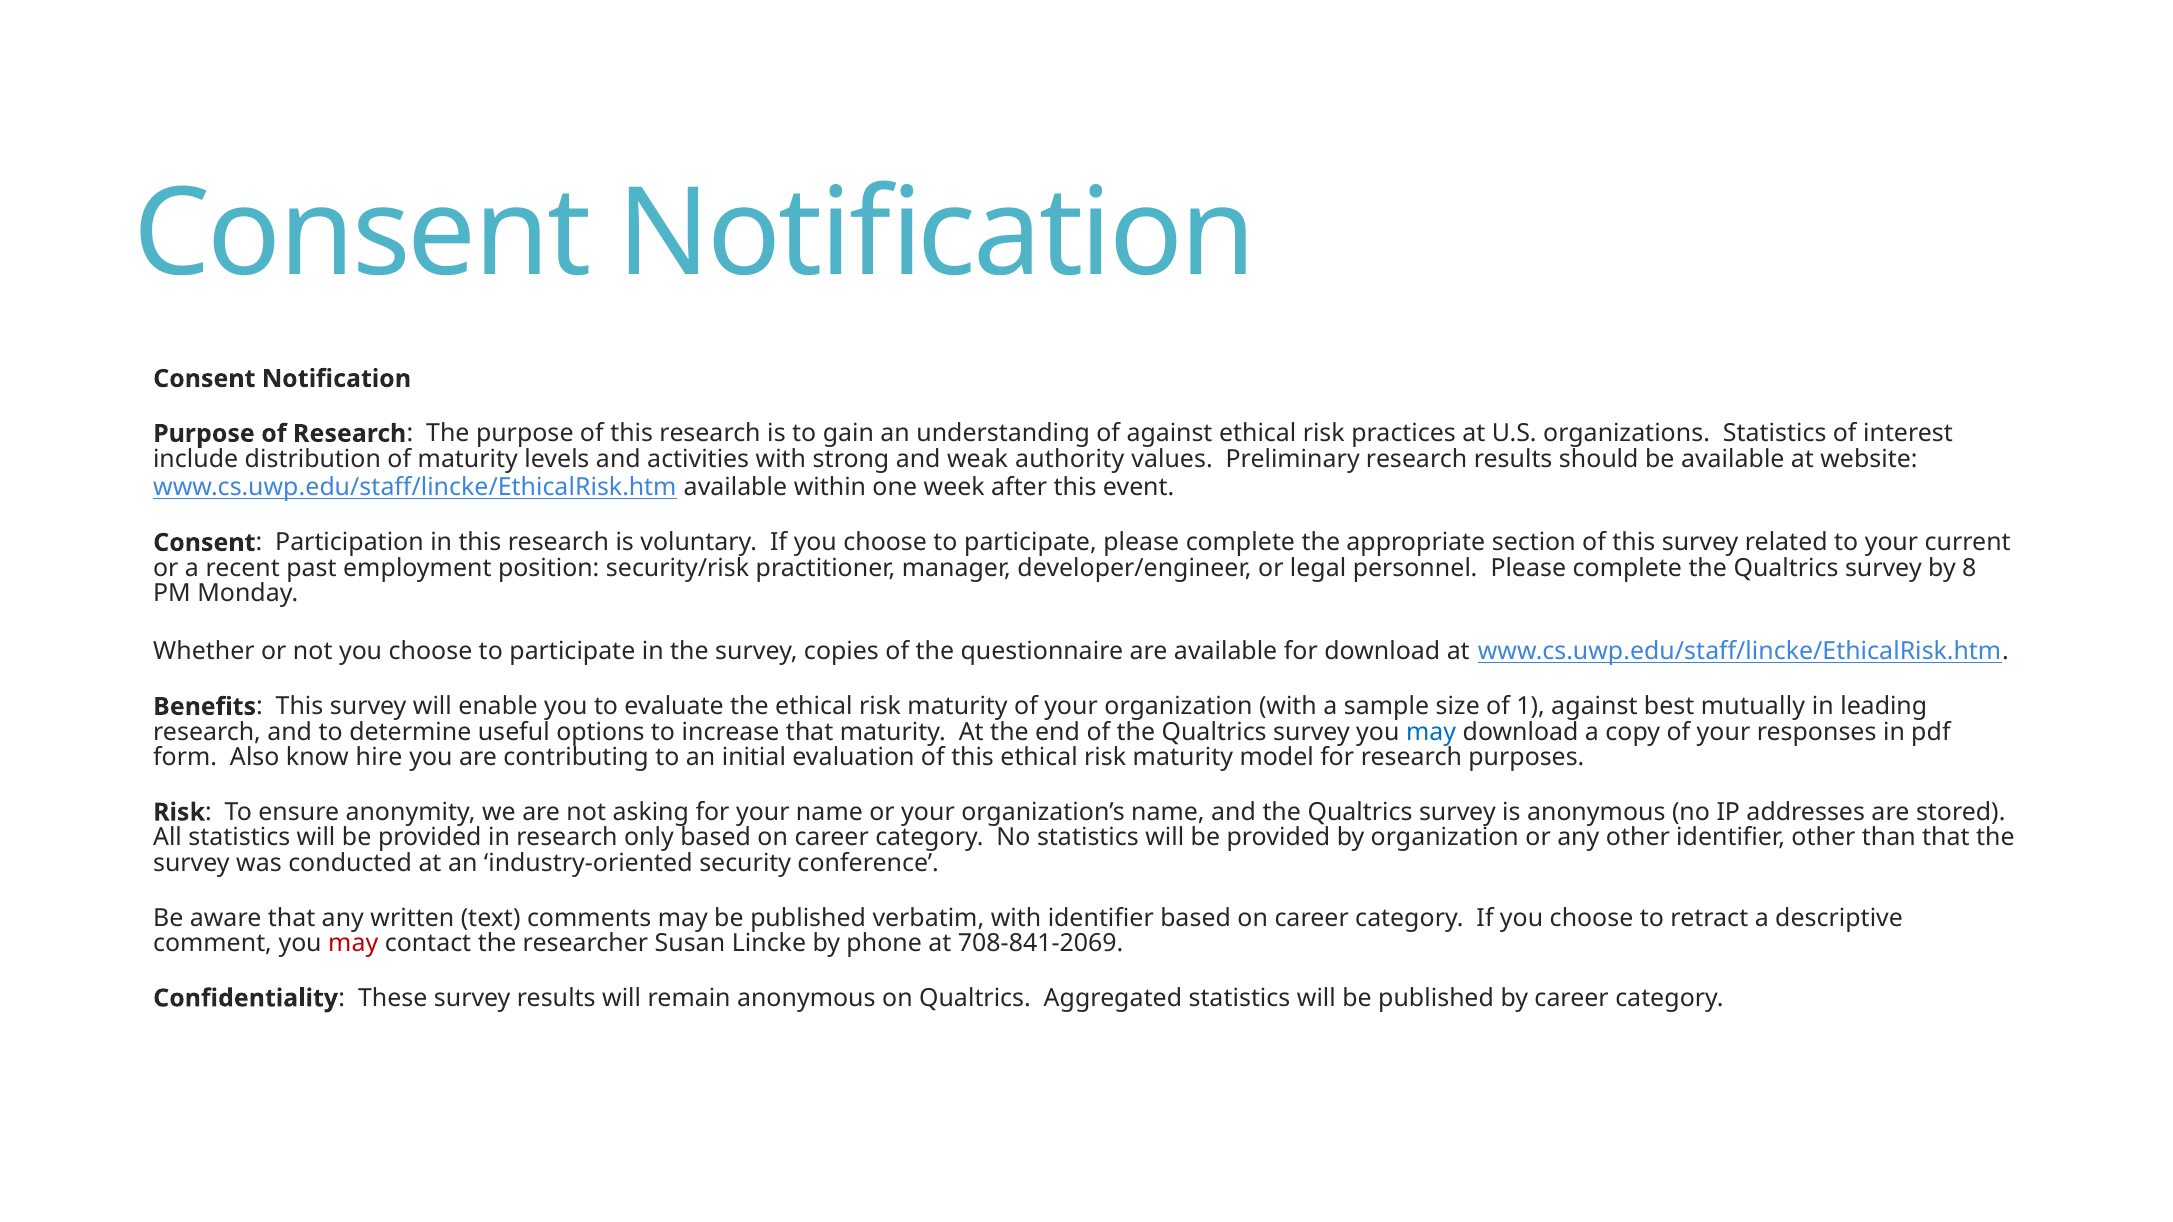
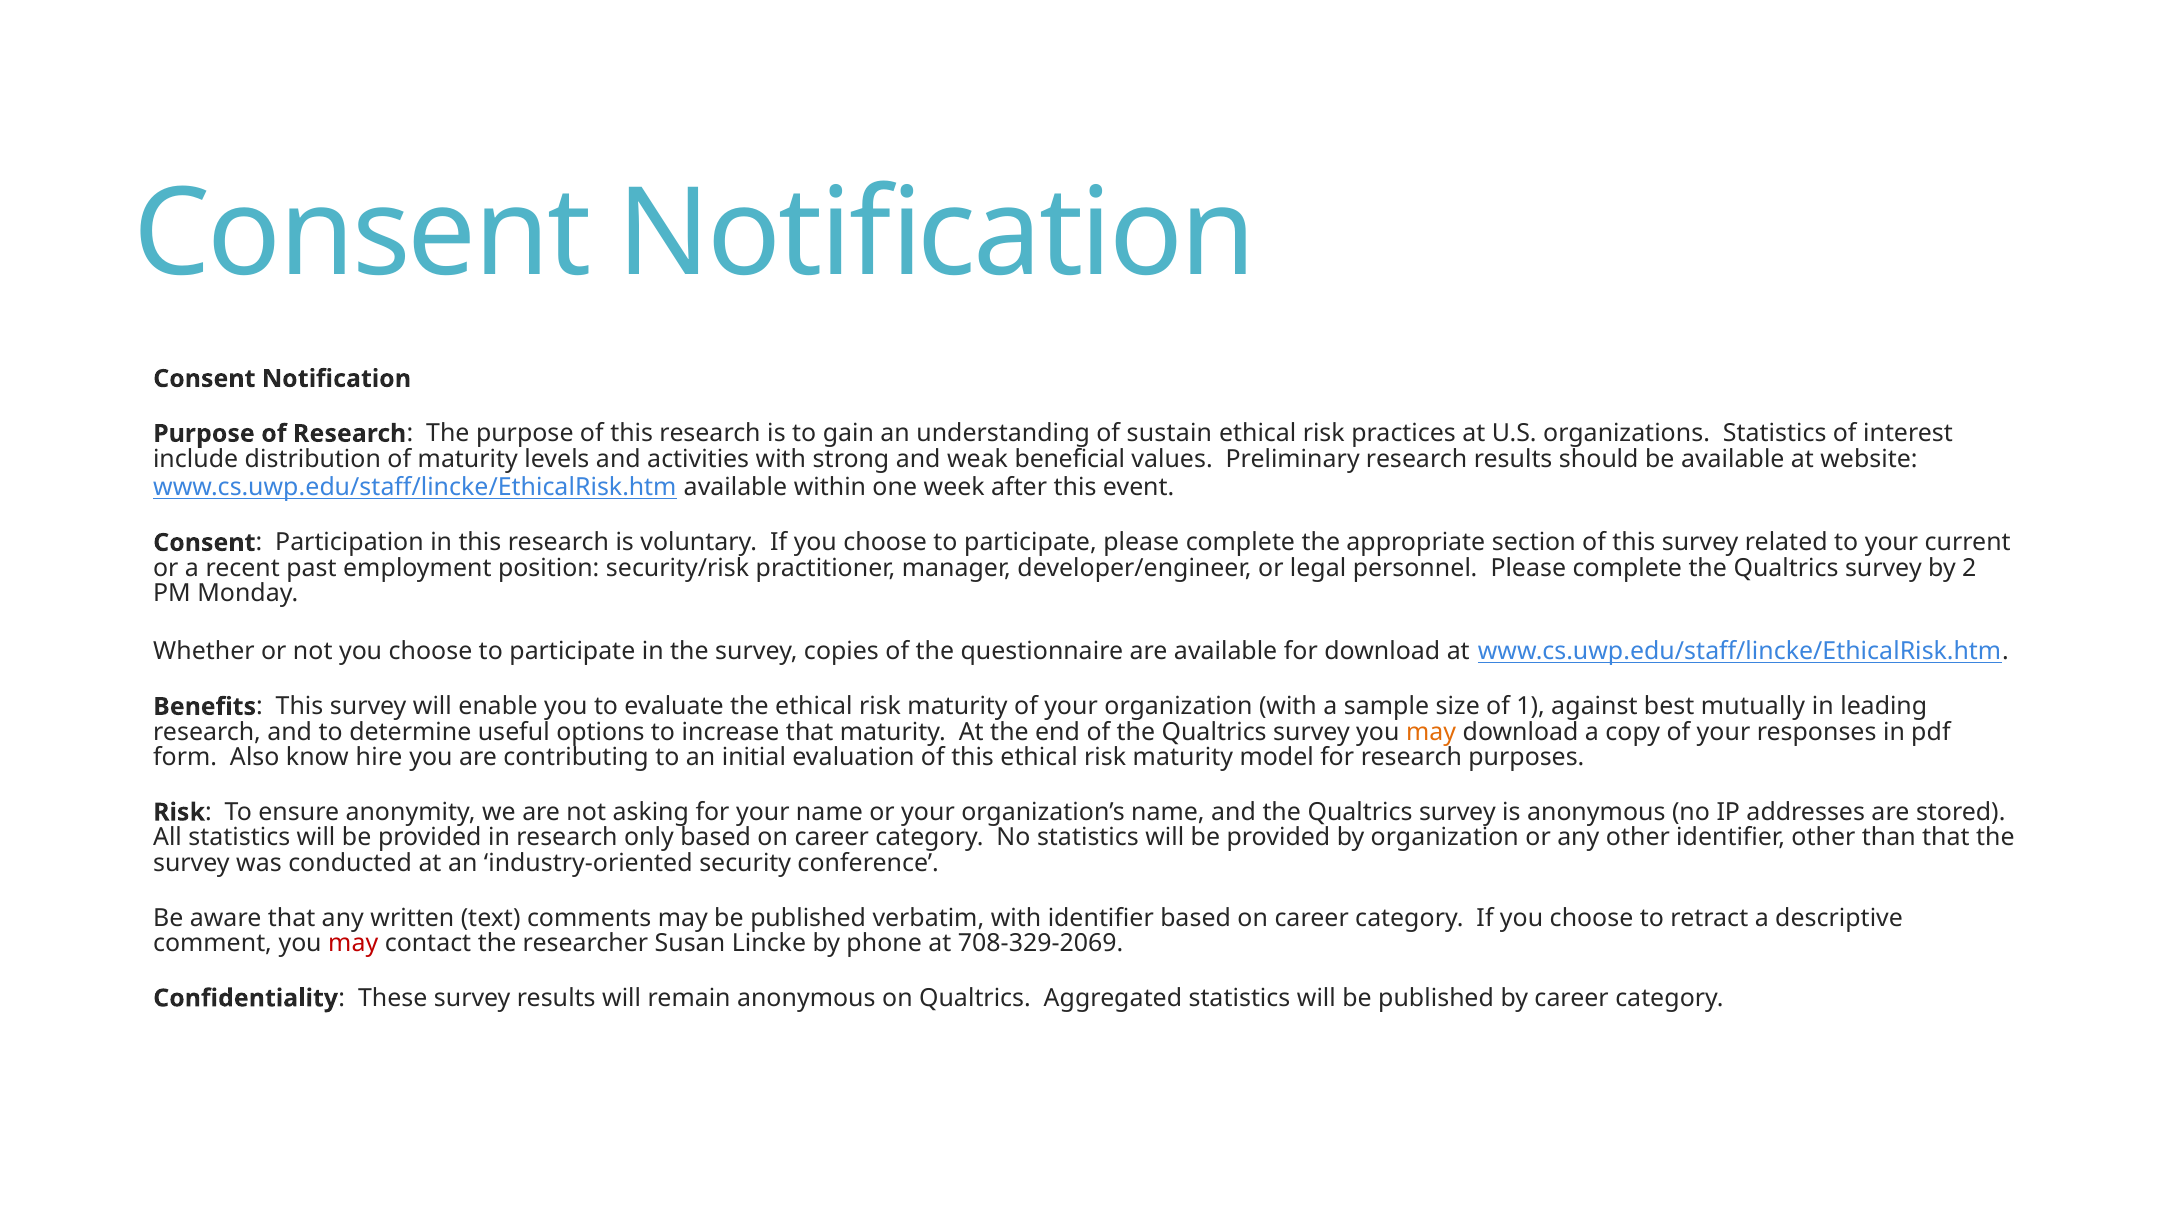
of against: against -> sustain (1169, 434)
authority: authority -> beneficial (1070, 459)
8: 8 -> 2 (1969, 568)
may colour: blue -> orange (1431, 732)
708-841-2069: 708-841-2069 -> 708-329-2069 (1041, 944)
